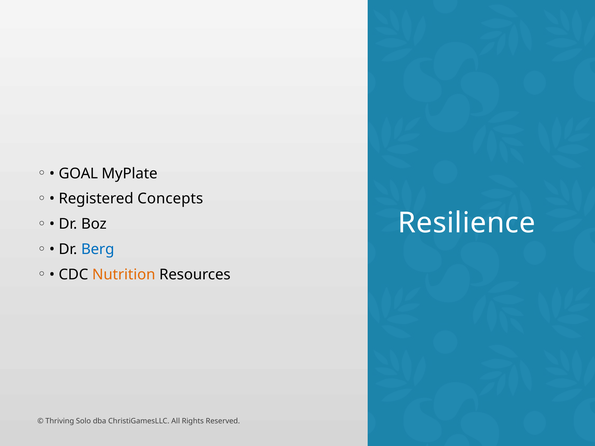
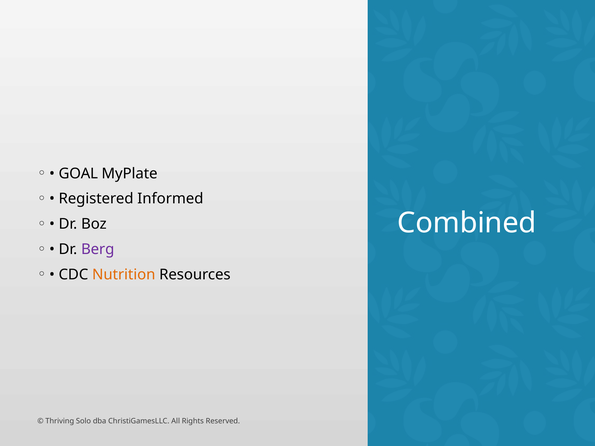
Concepts: Concepts -> Informed (170, 199)
Resilience: Resilience -> Combined (467, 223)
Berg colour: blue -> purple (98, 249)
